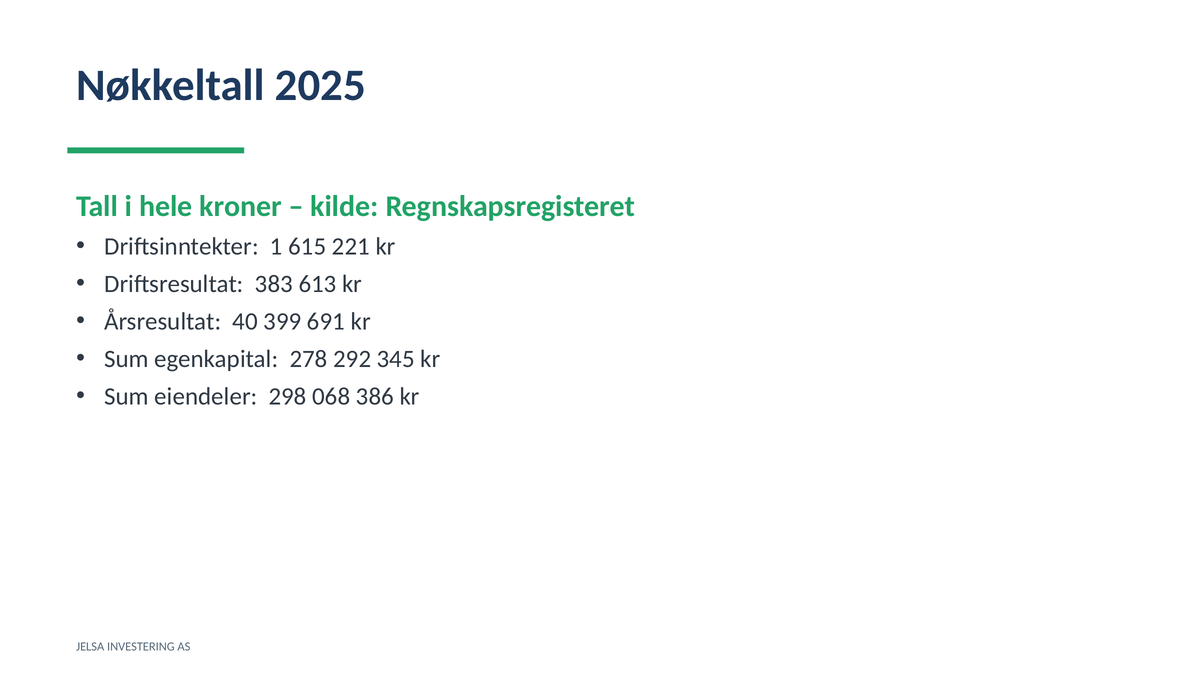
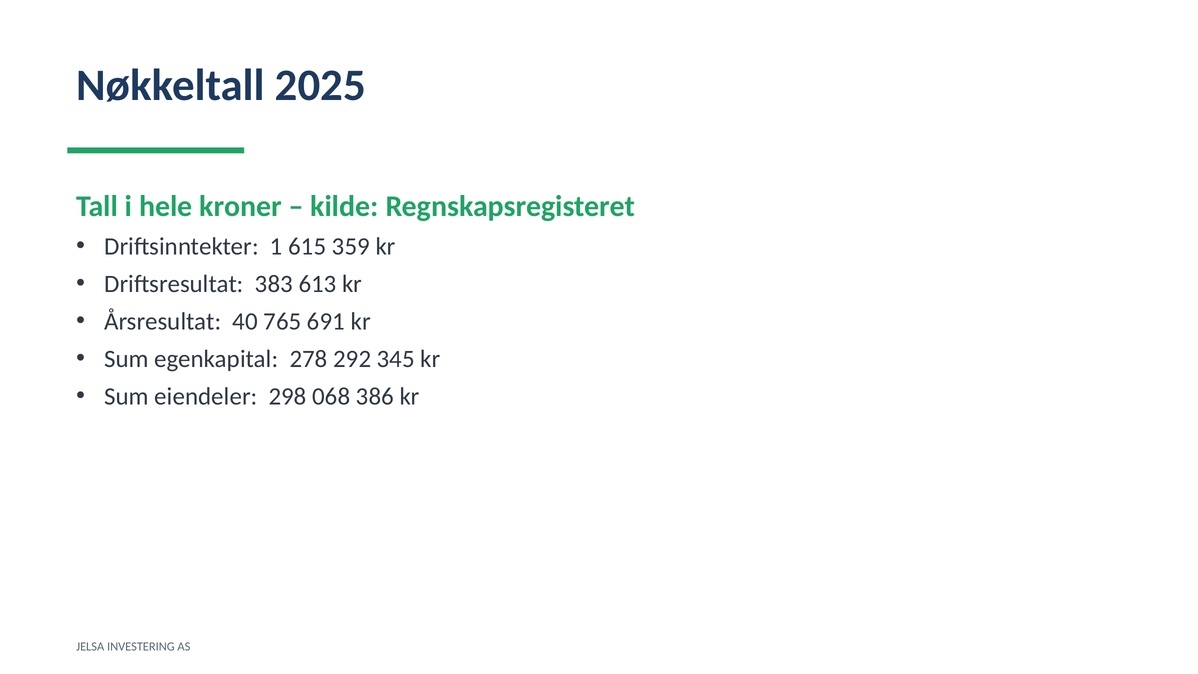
221: 221 -> 359 (351, 246)
399: 399 -> 765 (282, 321)
